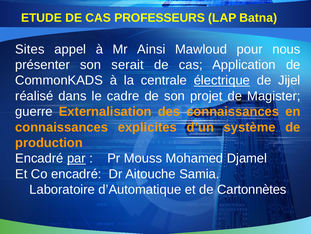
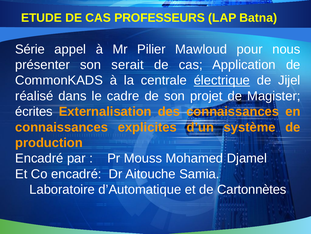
Sites: Sites -> Série (30, 49)
Ainsi: Ainsi -> Pilier (151, 49)
guerre: guerre -> écrites (34, 111)
par underline: present -> none (76, 158)
